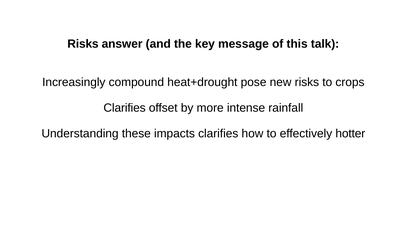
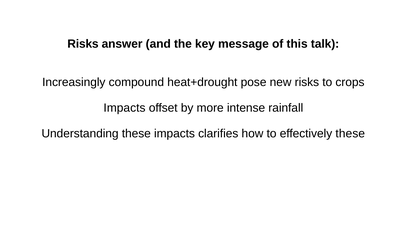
Clarifies: Clarifies -> Impacts (124, 108)
effectively hotter: hotter -> these (350, 134)
